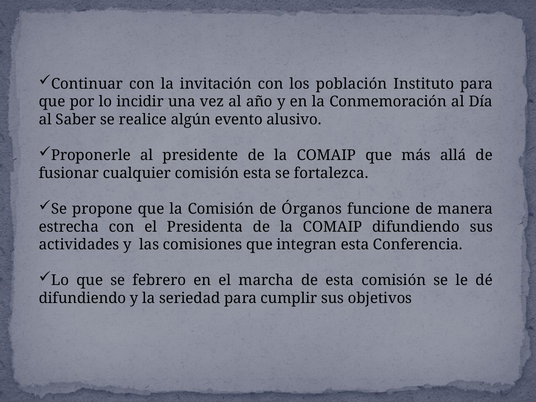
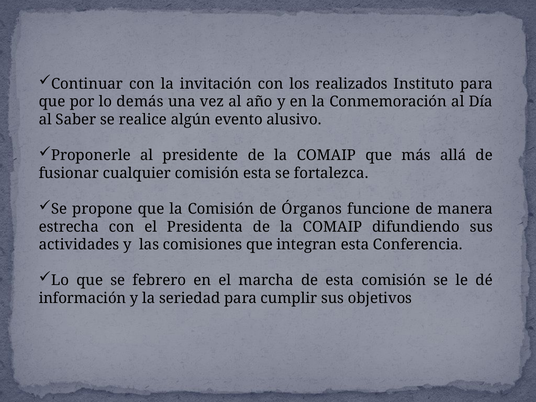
población: población -> realizados (352, 84)
incidir: incidir -> demás (140, 102)
difundiendo: difundiendo -> información (82, 298)
